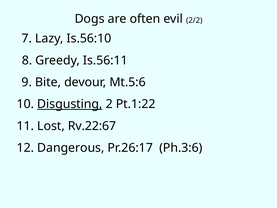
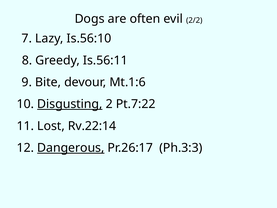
Mt.5:6: Mt.5:6 -> Mt.1:6 (128, 82)
Pt.1:22: Pt.1:22 -> Pt.7:22 (136, 104)
Rv.22:67: Rv.22:67 -> Rv.22:14 (92, 126)
Dangerous underline: none -> present (71, 148)
Ph.3:6: Ph.3:6 -> Ph.3:3 (181, 148)
